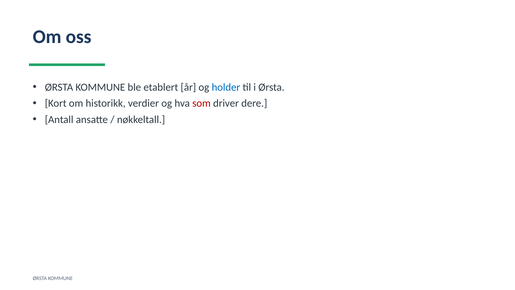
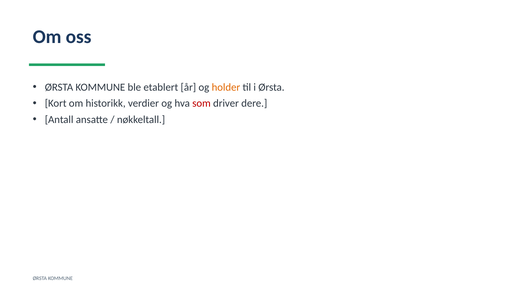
holder colour: blue -> orange (226, 87)
